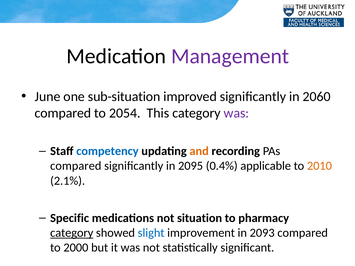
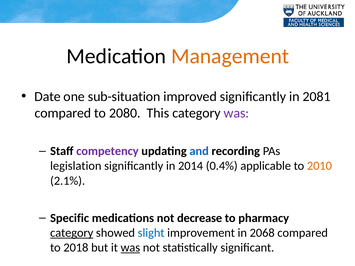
Management colour: purple -> orange (230, 56)
June: June -> Date (48, 97)
2060: 2060 -> 2081 (317, 97)
2054: 2054 -> 2080 (125, 113)
competency colour: blue -> purple (107, 151)
and colour: orange -> blue (199, 151)
compared: compared -> legislation (76, 166)
2095: 2095 -> 2014 (191, 166)
situation: situation -> decrease (200, 218)
2093: 2093 -> 2068 (262, 233)
2000: 2000 -> 2018 (76, 248)
was underline: none -> present (130, 248)
